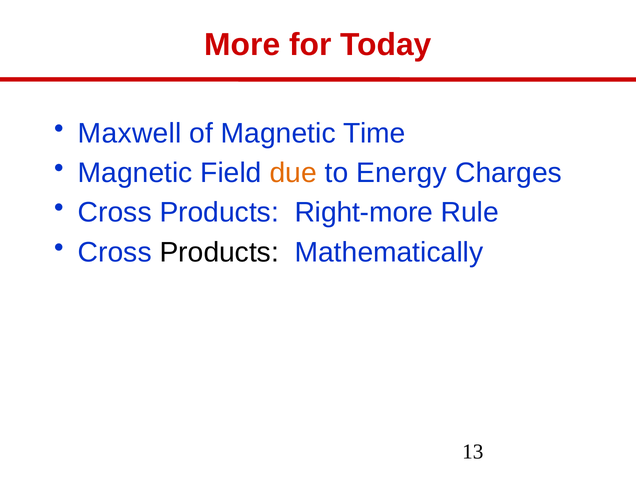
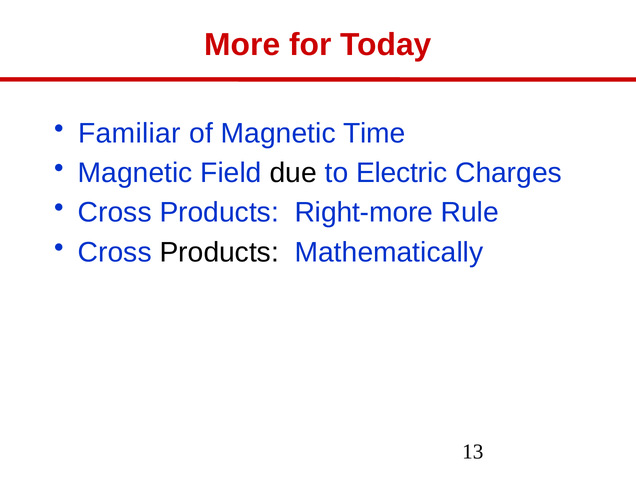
Maxwell: Maxwell -> Familiar (130, 133)
due colour: orange -> black (293, 173)
Energy: Energy -> Electric (402, 173)
